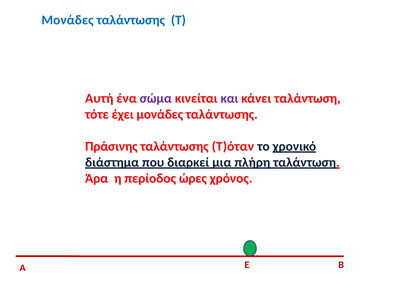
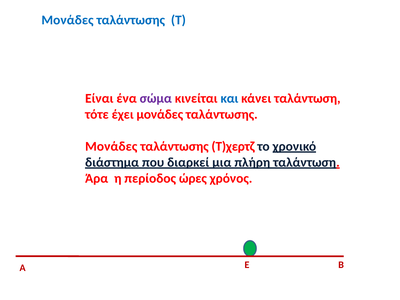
Αυτή: Αυτή -> Είναι (99, 98)
και colour: purple -> blue (229, 98)
Πράσινης: Πράσινης -> Μονάδες (111, 146)
Τ)όταν: Τ)όταν -> Τ)χερτζ (233, 146)
